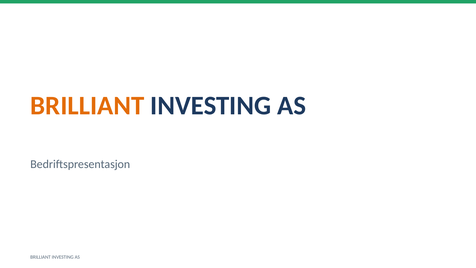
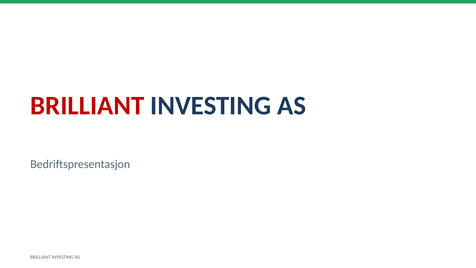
BRILLIANT colour: orange -> red (87, 106)
